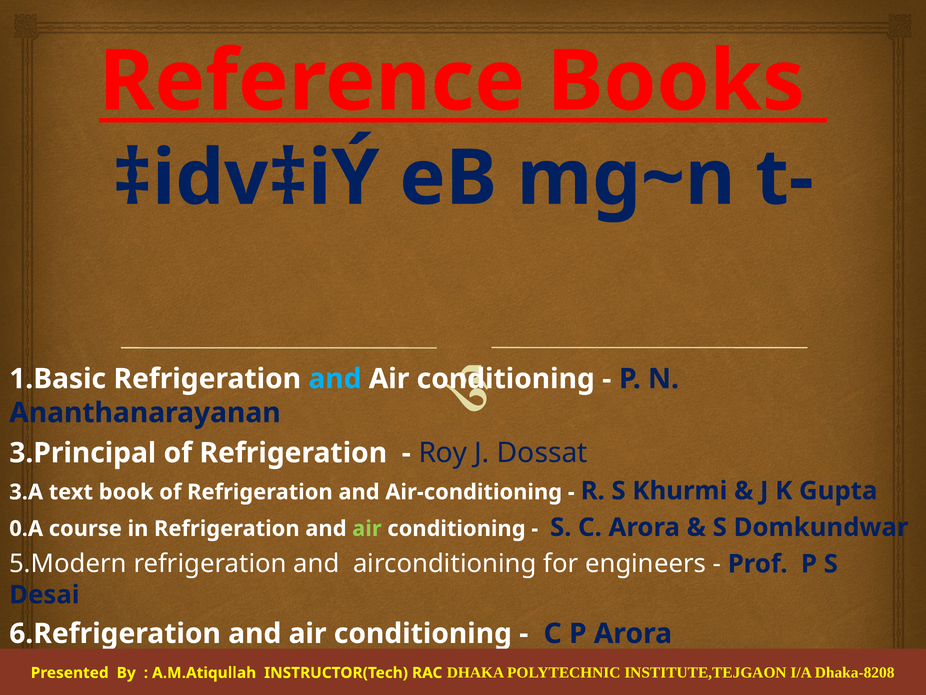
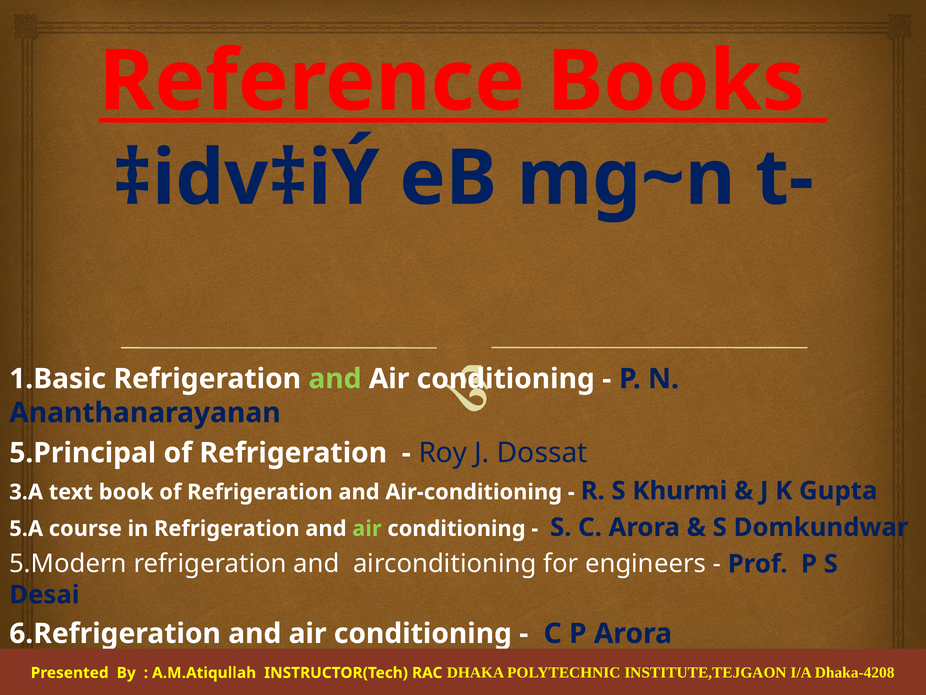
and colour: light blue -> light green (335, 379)
3.Principal: 3.Principal -> 5.Principal (83, 453)
0.A: 0.A -> 5.A (26, 528)
Dhaka-8208: Dhaka-8208 -> Dhaka-4208 (855, 672)
